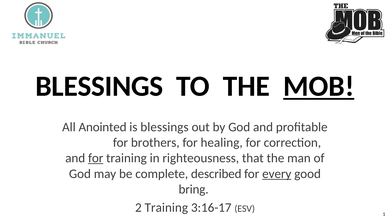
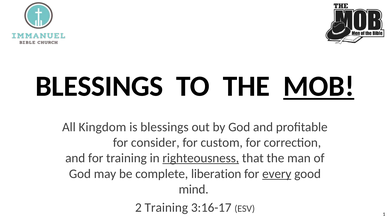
Anointed: Anointed -> Kingdom (102, 127)
brothers: brothers -> consider (155, 143)
healing: healing -> custom (222, 143)
for underline: present -> none (96, 158)
righteousness underline: none -> present (201, 158)
described: described -> liberation (216, 174)
bring: bring -> mind (194, 190)
